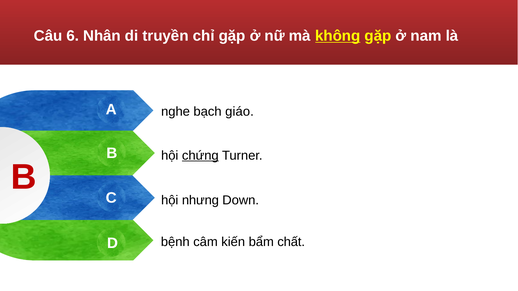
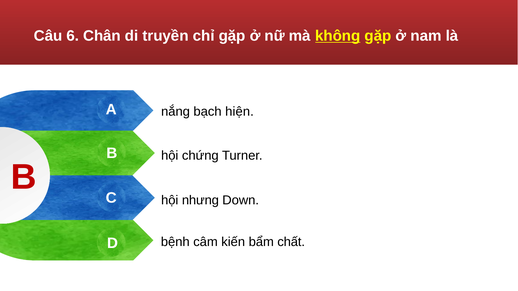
Nhân: Nhân -> Chân (102, 36)
nghe: nghe -> nắng (176, 112)
giáo: giáo -> hiện (239, 112)
chứng underline: present -> none (200, 156)
